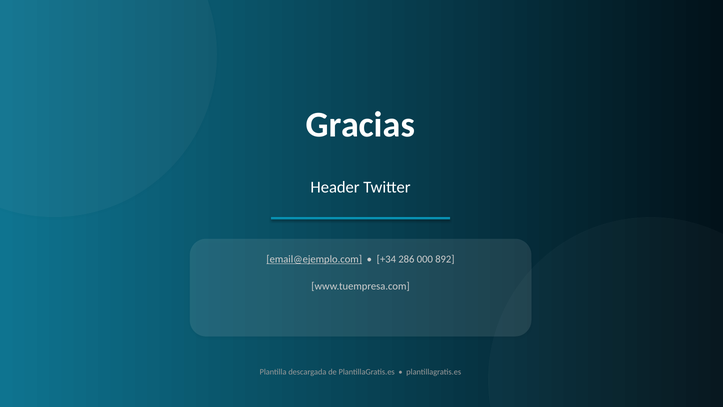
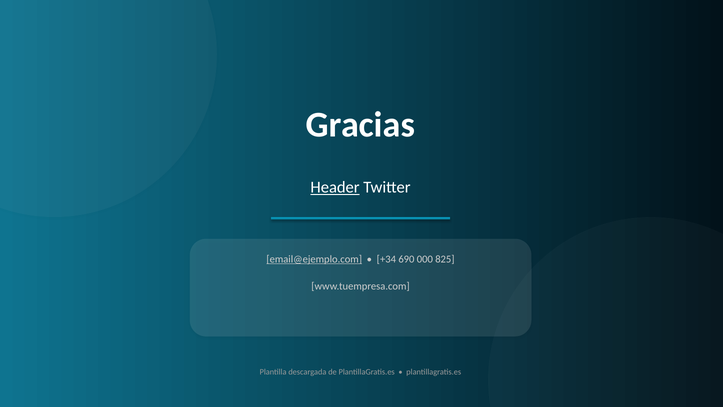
Header underline: none -> present (335, 187)
286: 286 -> 690 (406, 259)
892: 892 -> 825 (445, 259)
